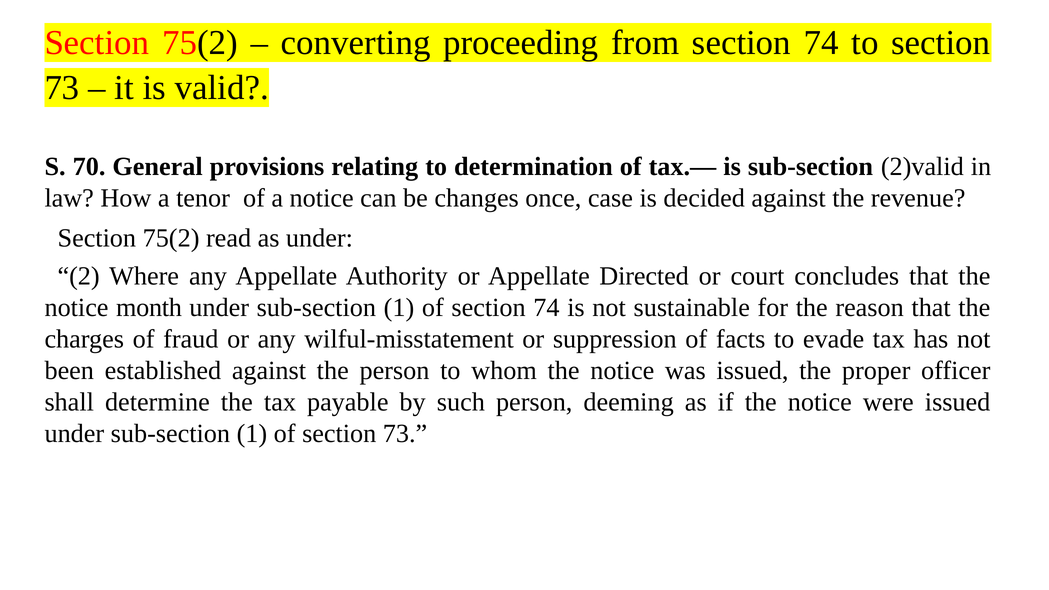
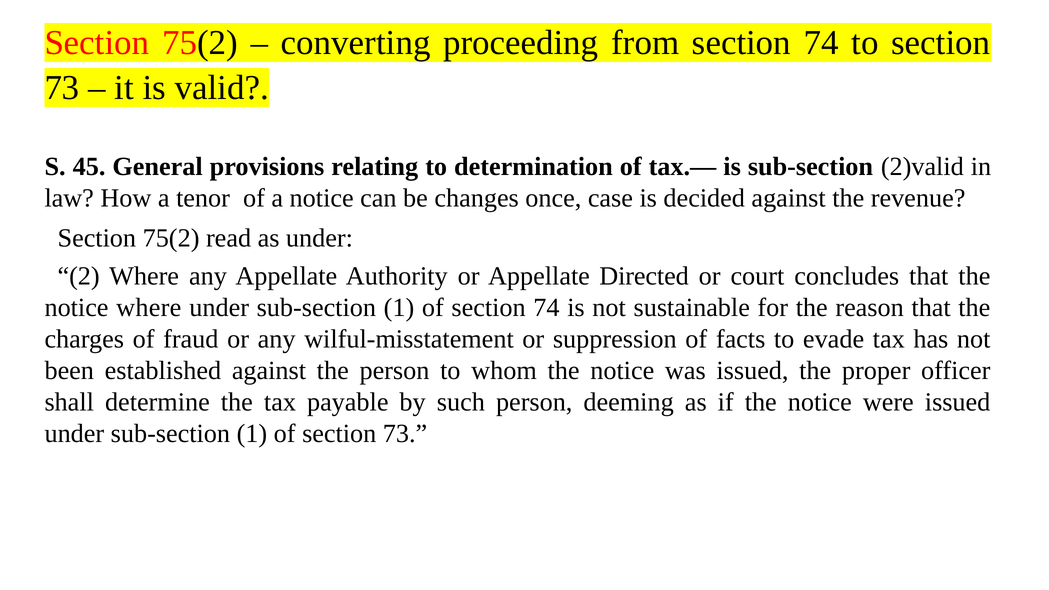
70: 70 -> 45 (89, 167)
notice month: month -> where (149, 308)
